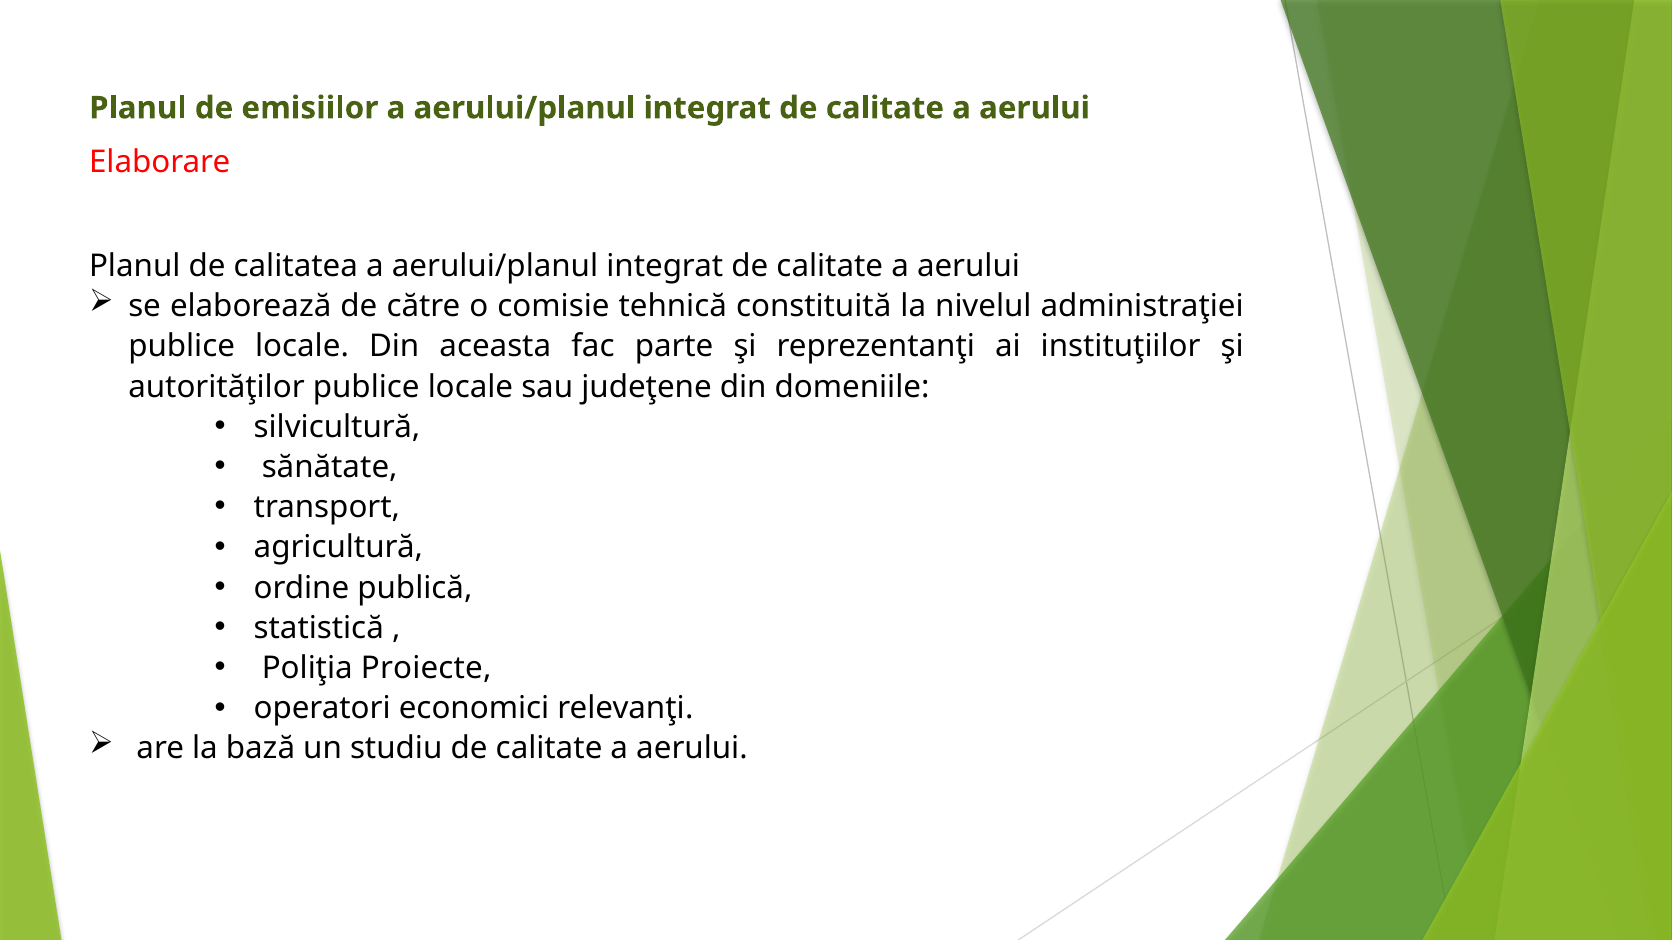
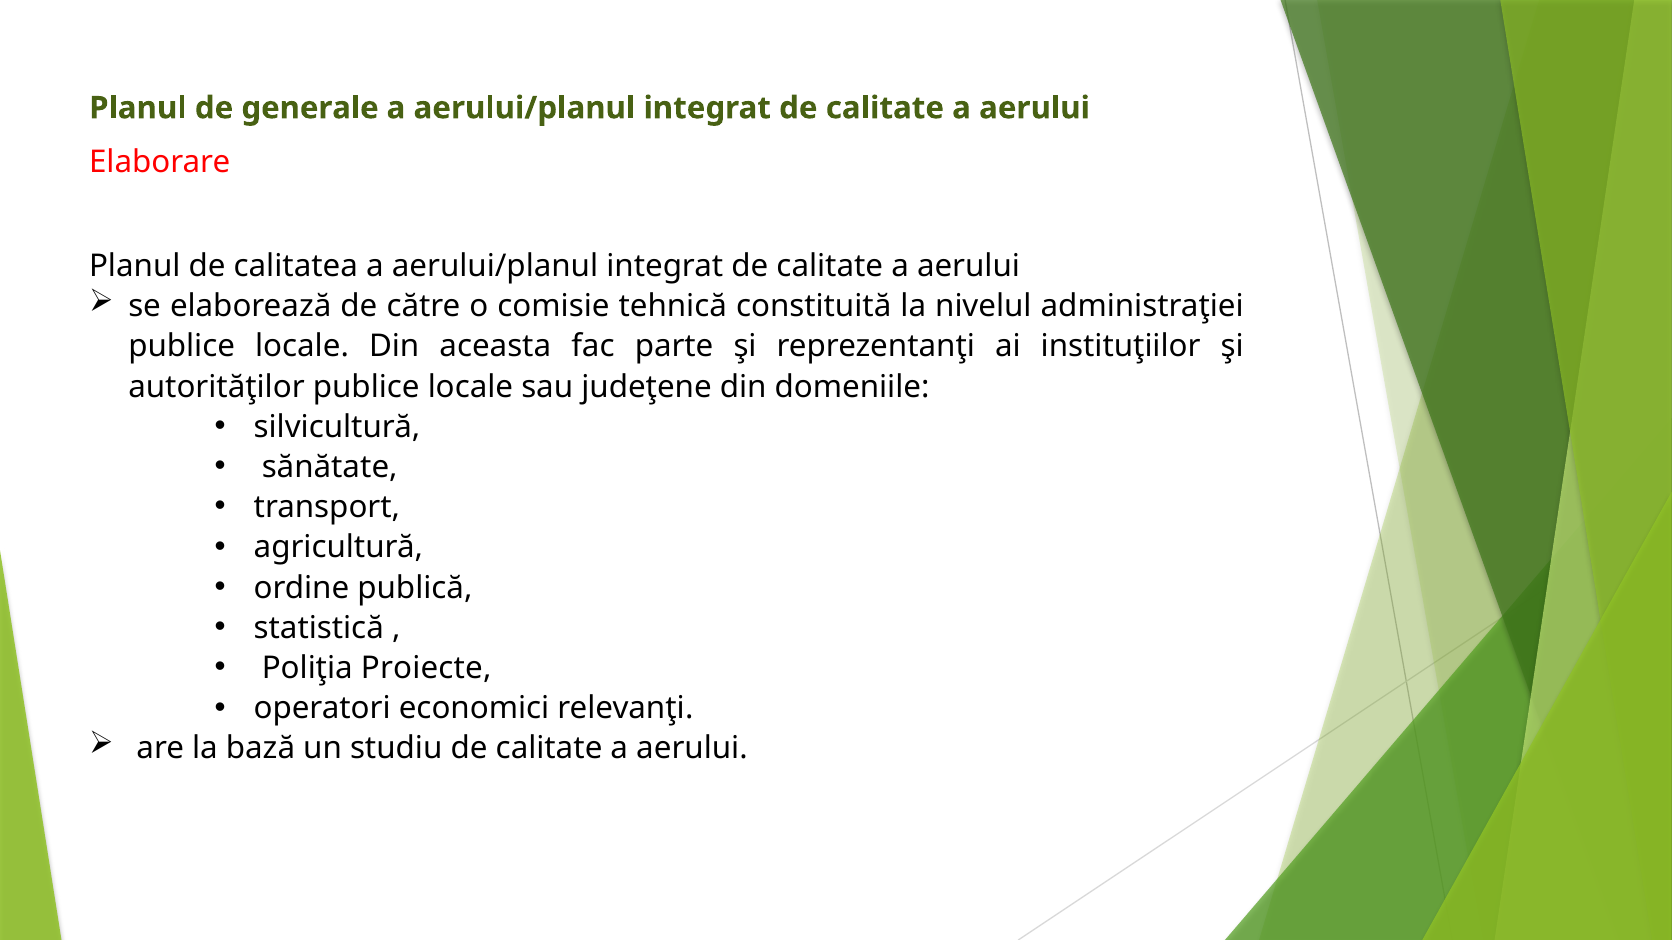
emisiilor: emisiilor -> generale (310, 108)
